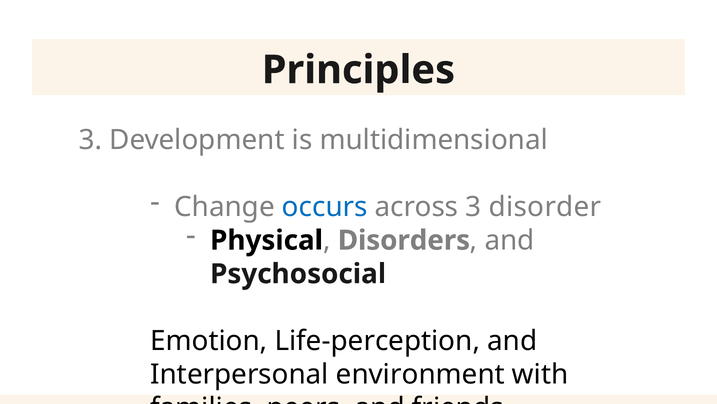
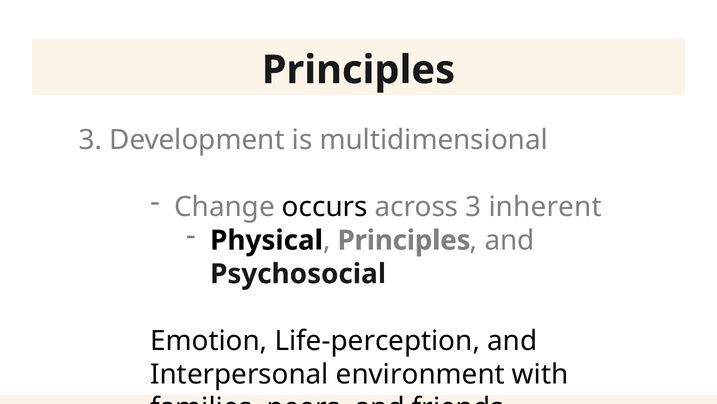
occurs colour: blue -> black (325, 207)
disorder: disorder -> inherent (545, 207)
Disorders: Disorders -> Principles (404, 240)
